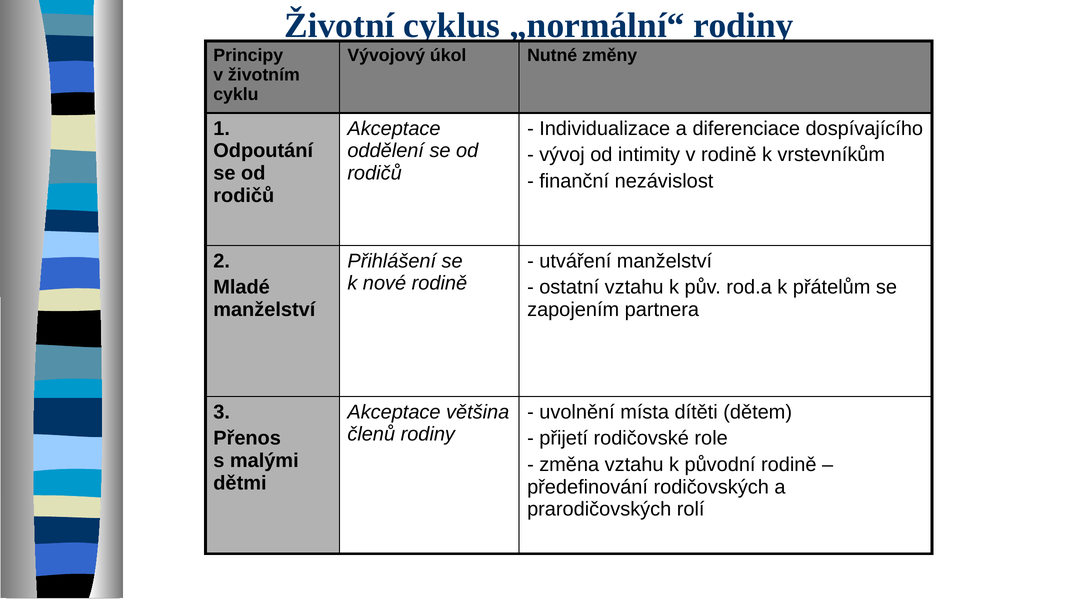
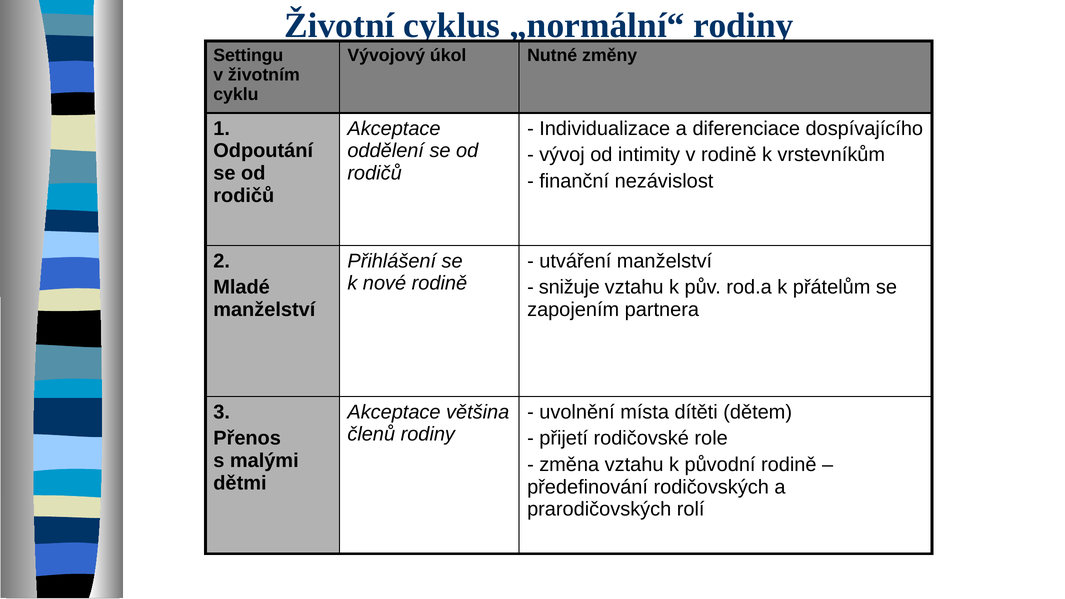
Principy: Principy -> Settingu (248, 55)
ostatní: ostatní -> snižuje (569, 287)
